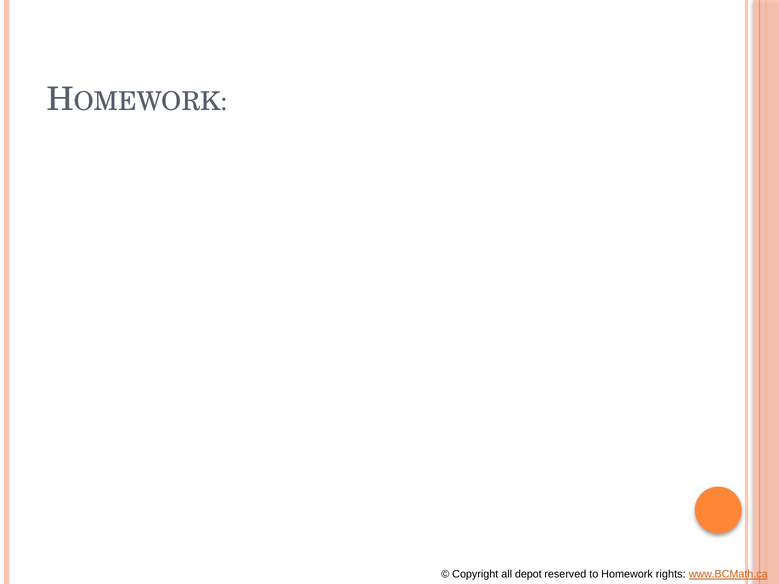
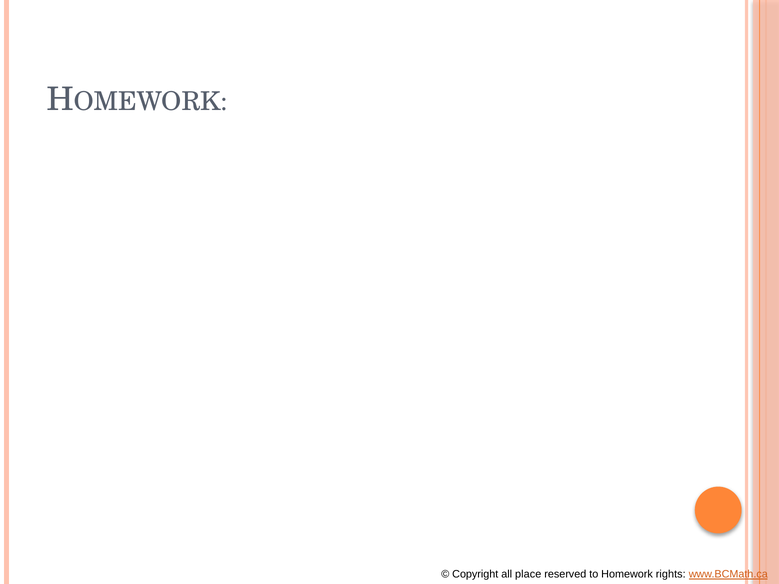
depot: depot -> place (528, 574)
